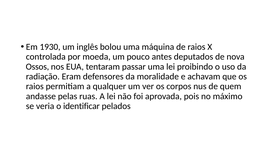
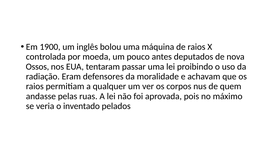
1930: 1930 -> 1900 (50, 47)
identificar: identificar -> inventado (81, 106)
